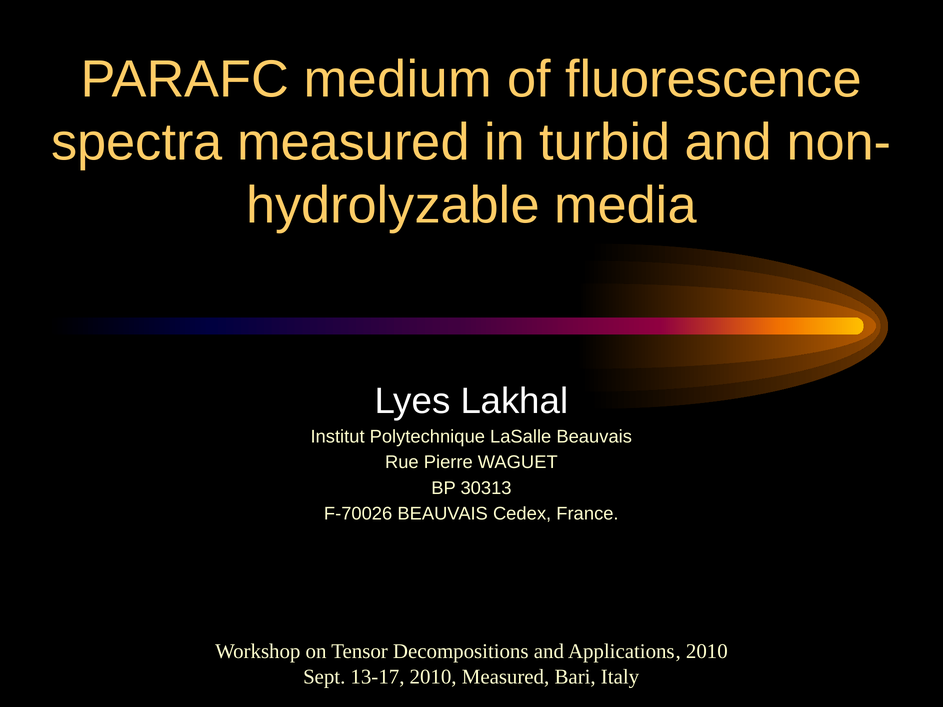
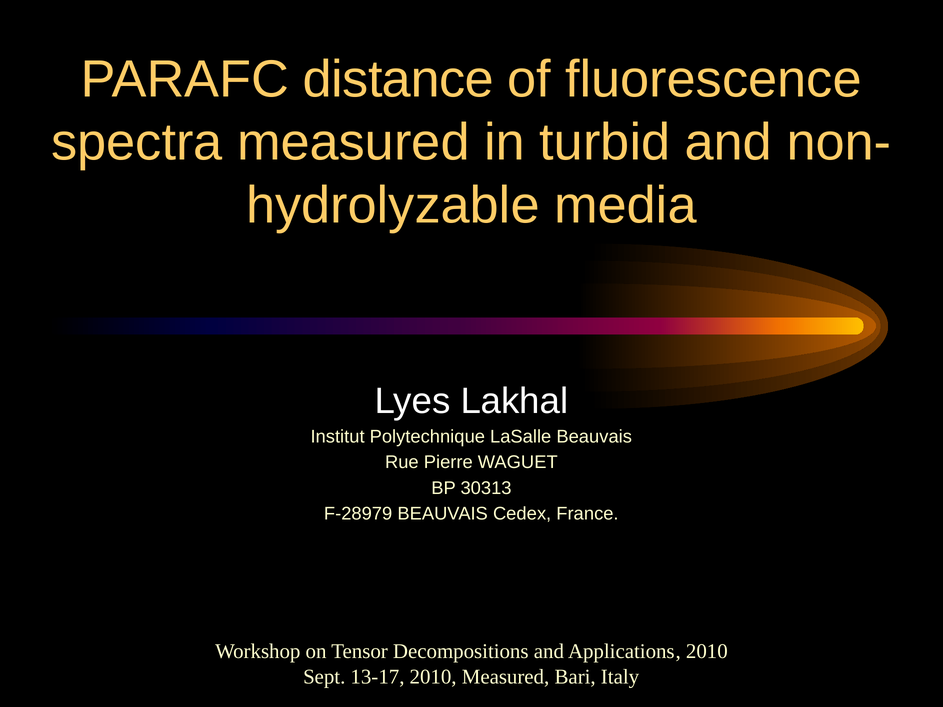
medium: medium -> distance (398, 80)
F-70026: F-70026 -> F-28979 (358, 514)
